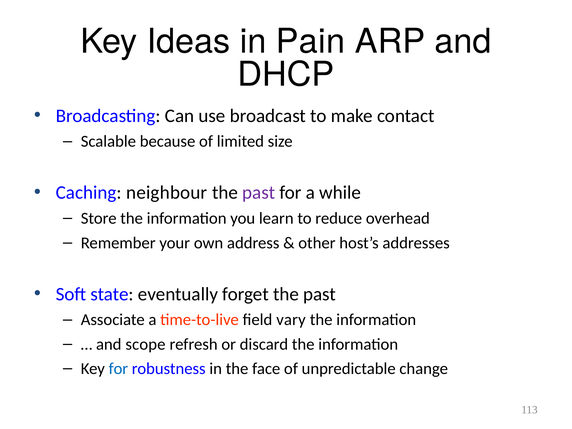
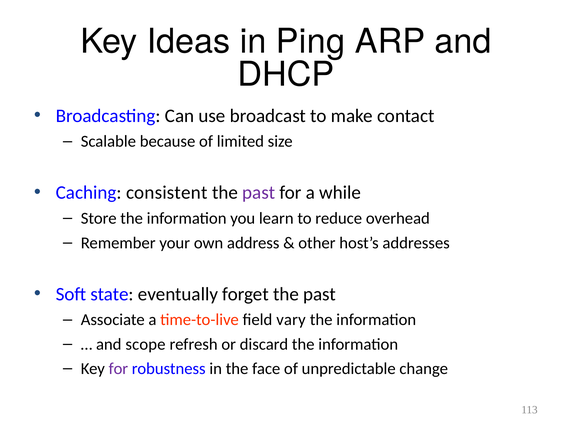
Pain: Pain -> Ping (310, 42)
neighbour: neighbour -> consistent (167, 193)
for colour: blue -> purple (118, 369)
